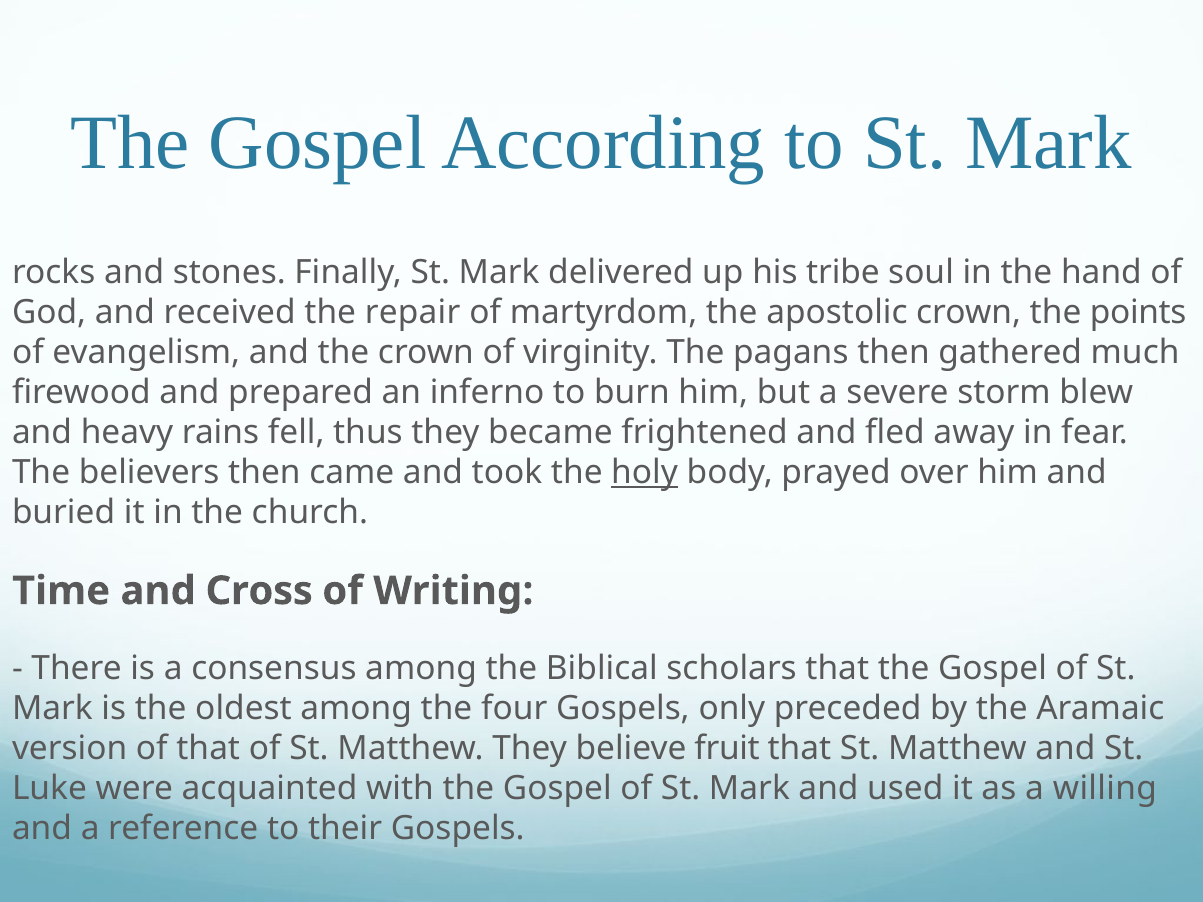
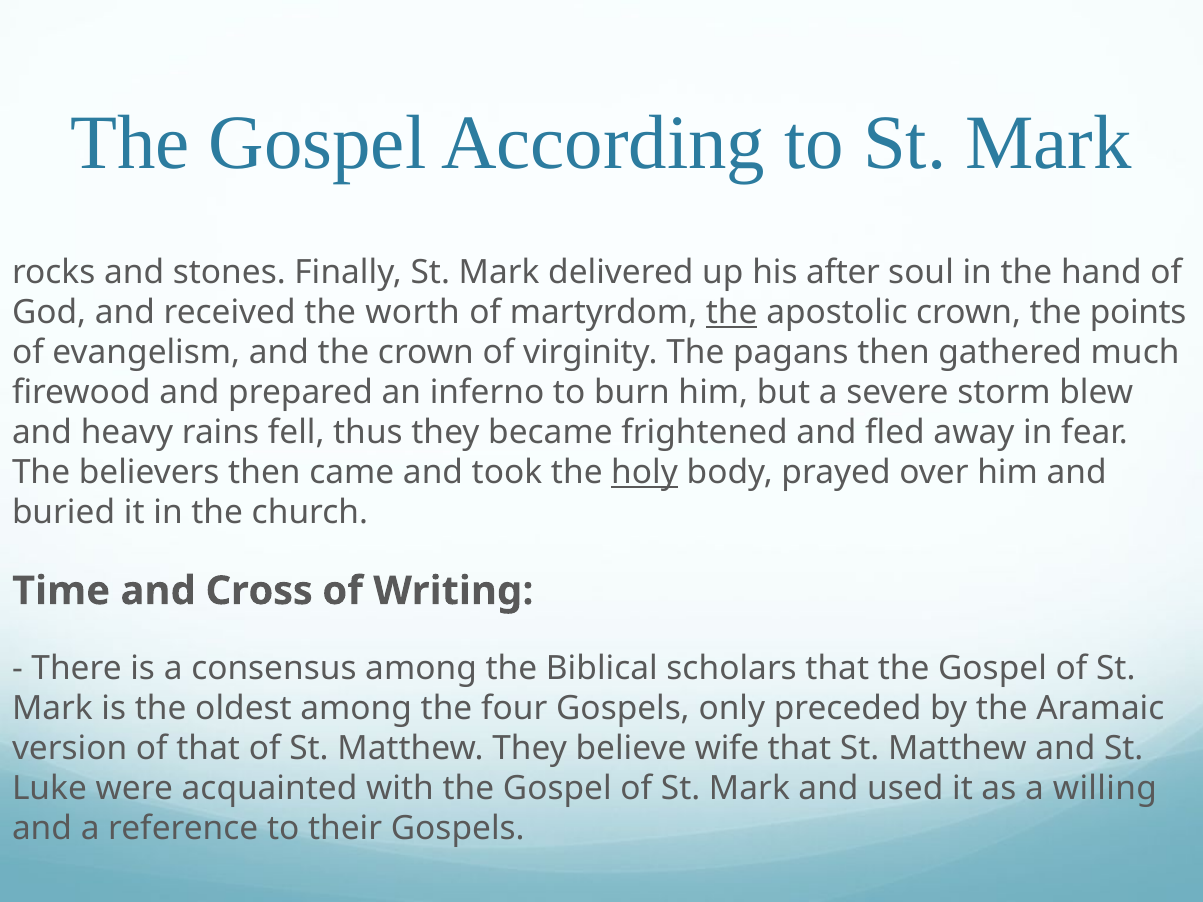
tribe: tribe -> after (843, 272)
repair: repair -> worth (413, 312)
the underline: none -> present (732, 312)
fruit: fruit -> wife (727, 748)
